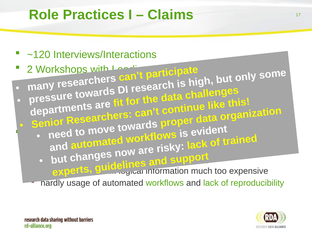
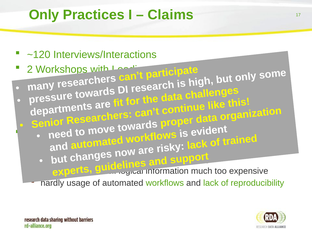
Role: Role -> Only (44, 15)
